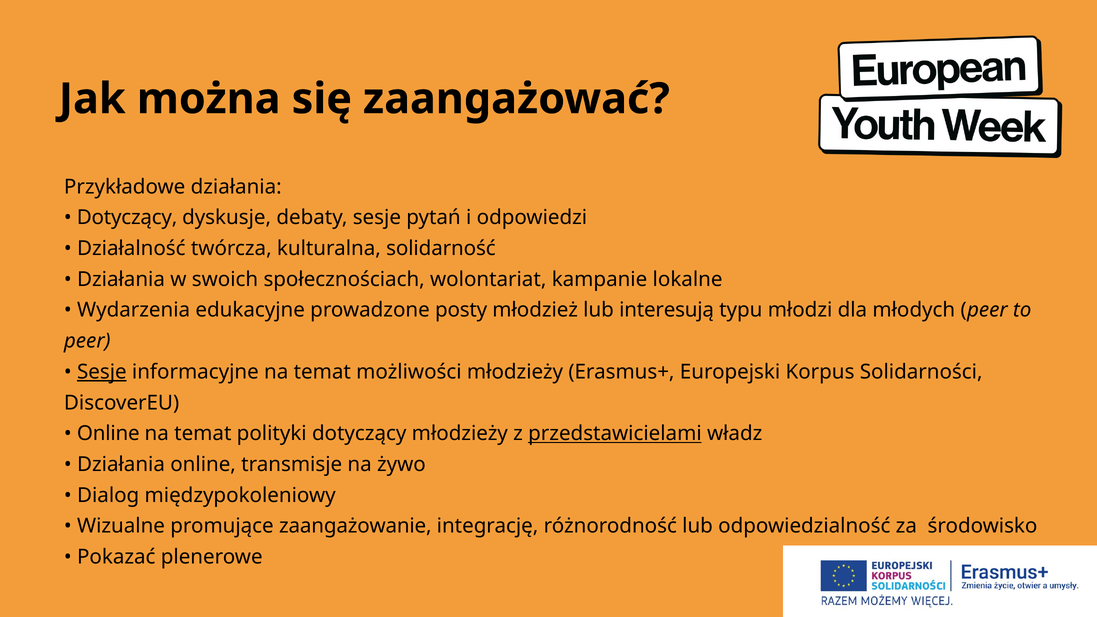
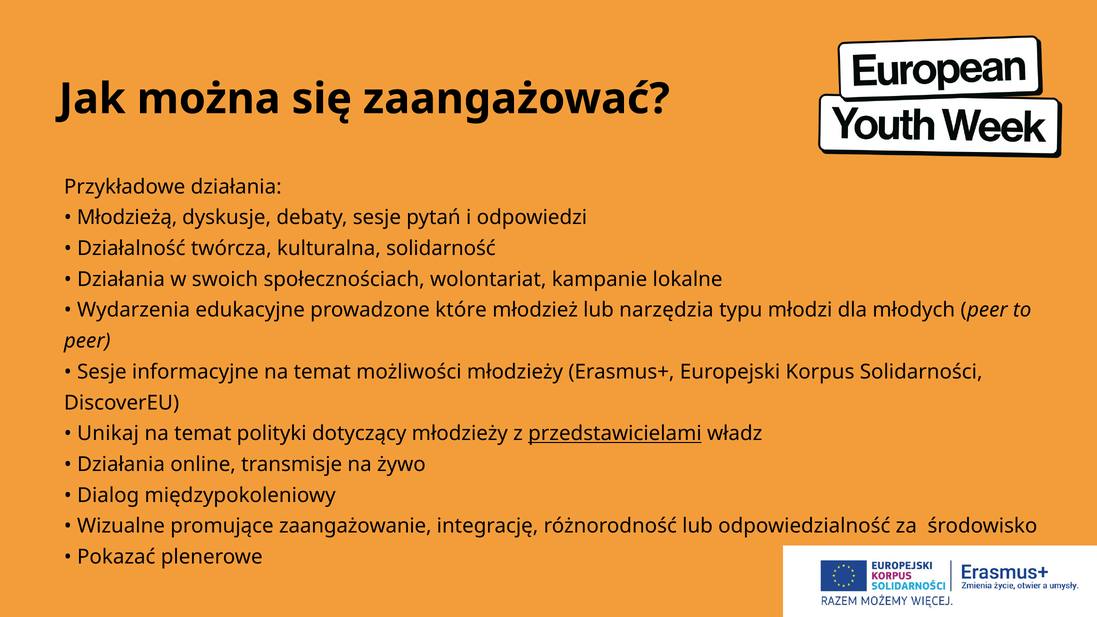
Dotyczący: Dotyczący -> Młodzieżą (127, 218)
posty: posty -> które (461, 310)
interesują: interesują -> narzędzia (666, 310)
Sesje underline: present -> none (102, 372)
Online: Online -> Unikaj (108, 434)
